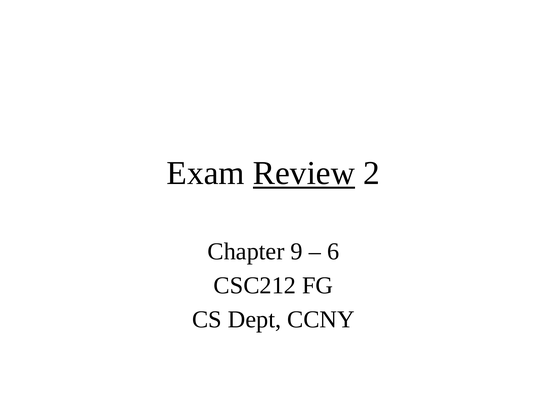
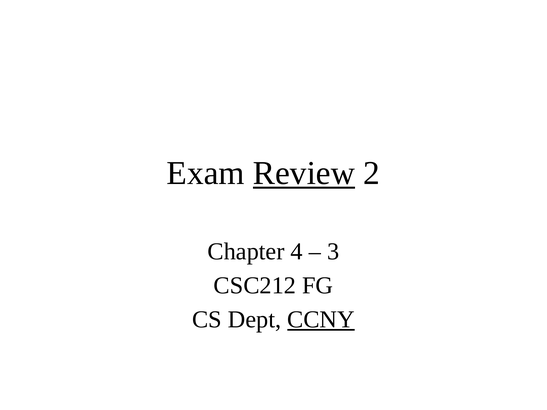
9: 9 -> 4 (297, 251)
6: 6 -> 3 (333, 251)
CCNY underline: none -> present (321, 320)
